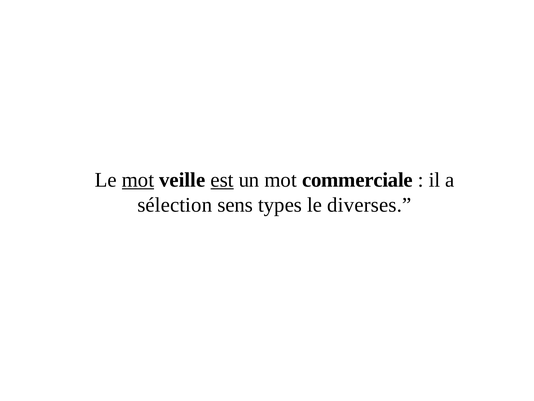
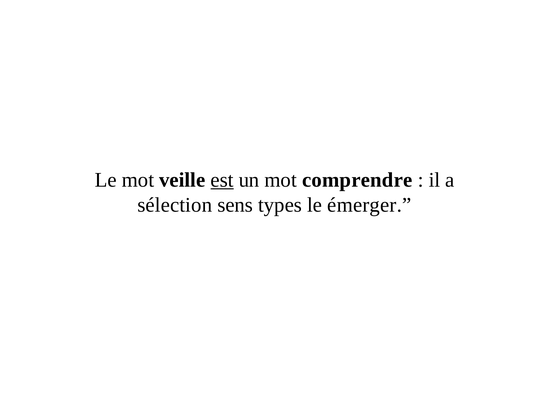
mot underline: present -> none (138, 180)
commerciale: commerciale -> comprendre (357, 180)
diverses: diverses -> émerger (369, 205)
